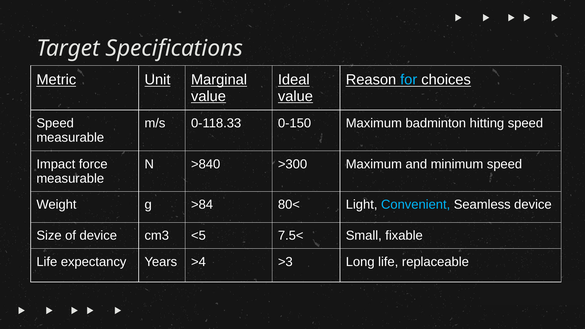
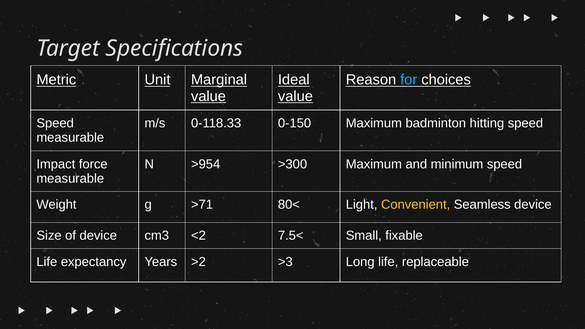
>840: >840 -> >954 (206, 164)
>84: >84 -> >71 (202, 205)
Convenient colour: light blue -> yellow (416, 205)
<5: <5 -> <2 (198, 236)
>4: >4 -> >2 (198, 262)
